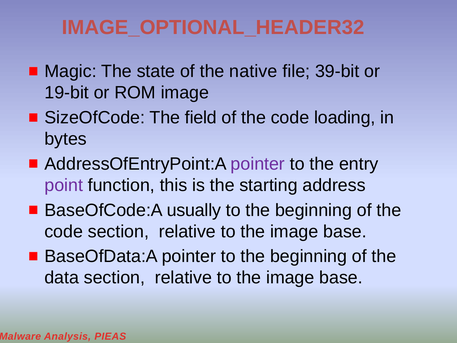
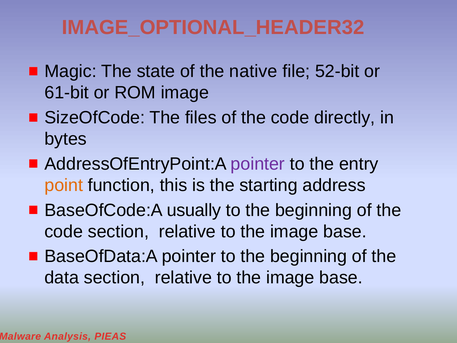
39-bit: 39-bit -> 52-bit (337, 71)
19-bit: 19-bit -> 61-bit (67, 93)
field: field -> files (201, 118)
loading: loading -> directly (345, 118)
point colour: purple -> orange (64, 185)
